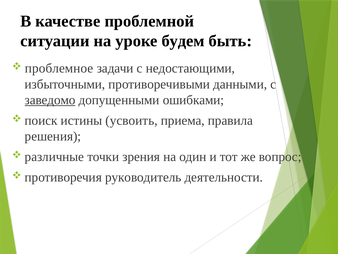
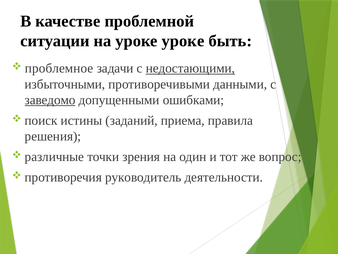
уроке будем: будем -> уроке (183, 41)
недостающими underline: none -> present (190, 68)
усвоить: усвоить -> заданий (132, 120)
